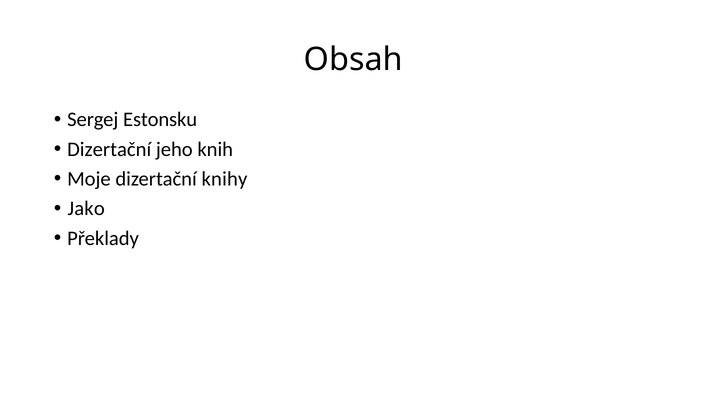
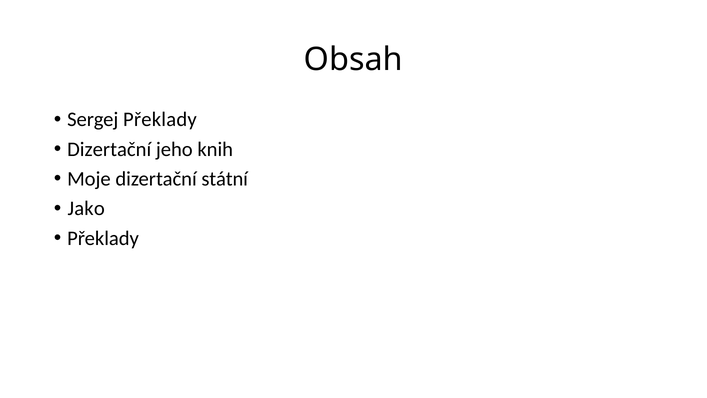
Sergej Estonsku: Estonsku -> Překlady (160, 120)
knihy: knihy -> státní (225, 179)
